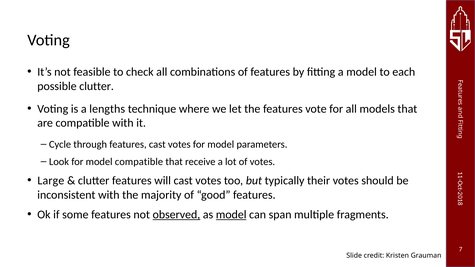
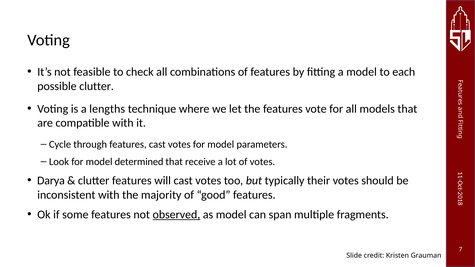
model compatible: compatible -> determined (139, 162)
Large: Large -> Darya (51, 181)
model underline: present -> none (231, 215)
